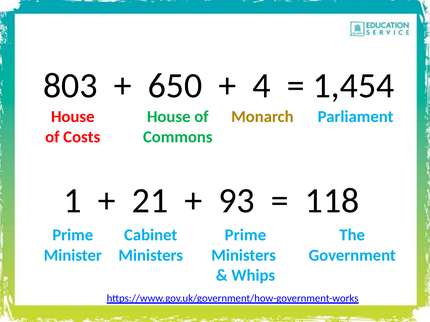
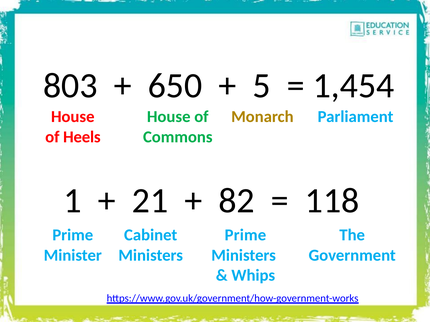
4: 4 -> 5 (262, 86)
Costs: Costs -> Heels (82, 137)
93: 93 -> 82 (237, 201)
